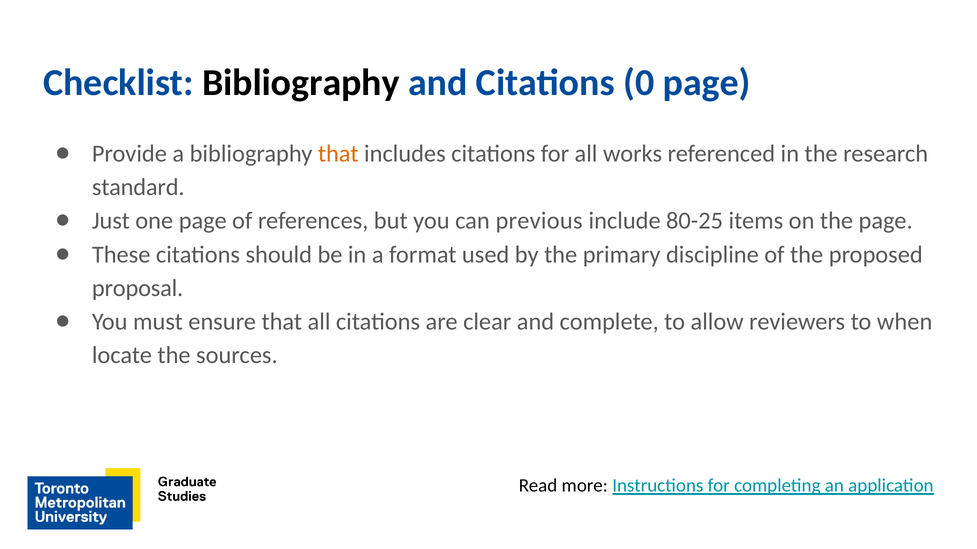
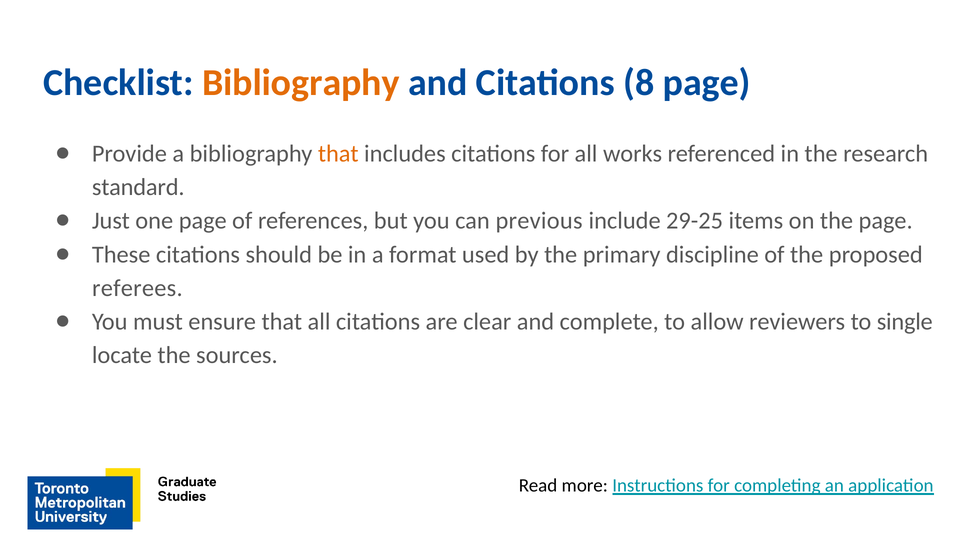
Bibliography colour: black -> orange (301, 83)
0: 0 -> 8 (639, 83)
80-25: 80-25 -> 29-25 (695, 221)
proposal: proposal -> referees (137, 288)
when: when -> single (905, 322)
